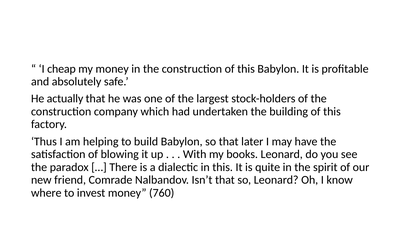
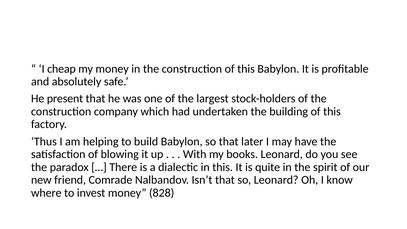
actually: actually -> present (65, 99)
760: 760 -> 828 (162, 193)
